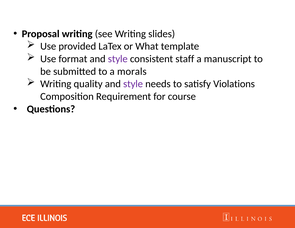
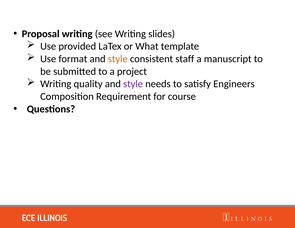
style colour: purple -> orange (118, 59)
morals: morals -> project (132, 71)
Violations: Violations -> Engineers (234, 84)
